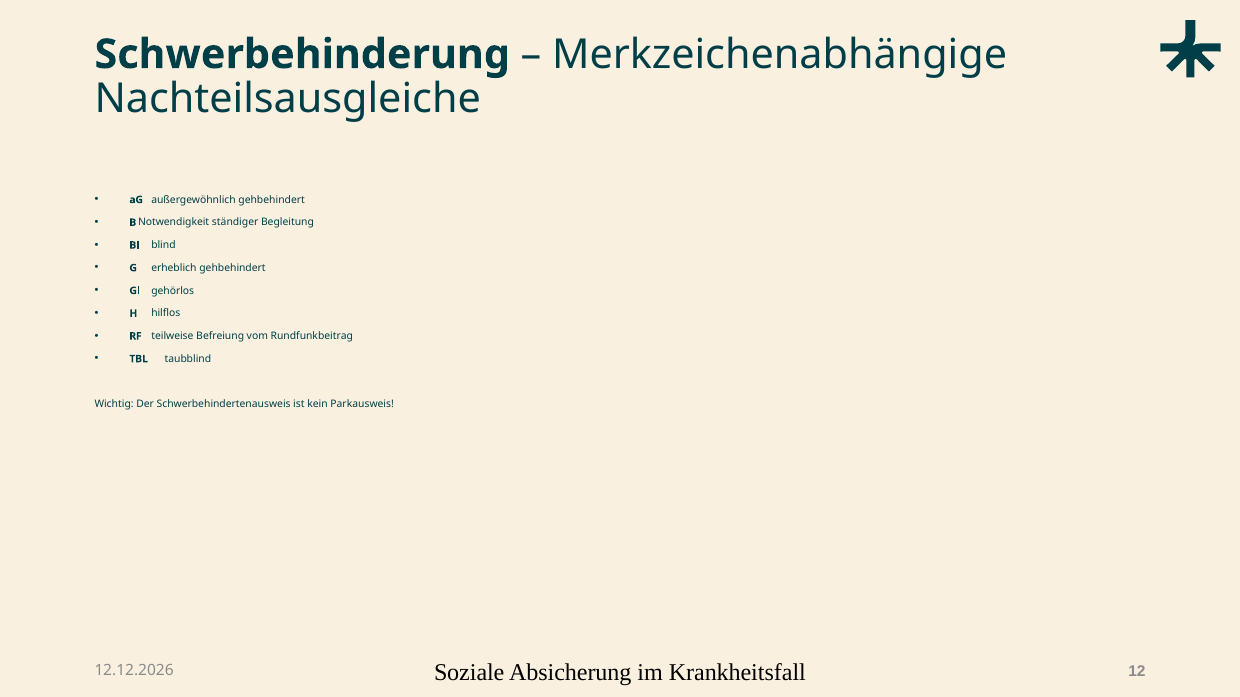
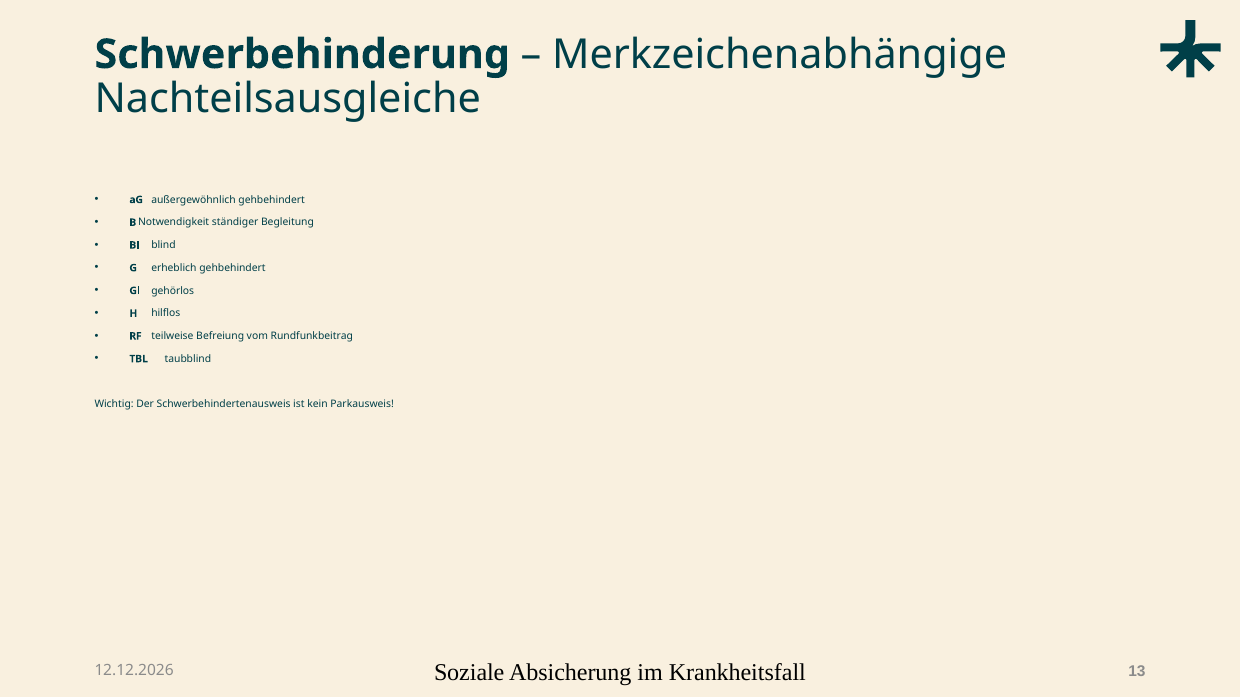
12: 12 -> 13 (1137, 672)
